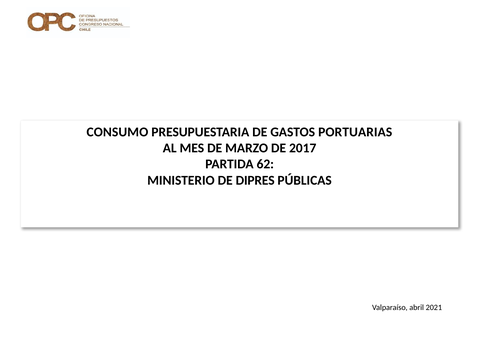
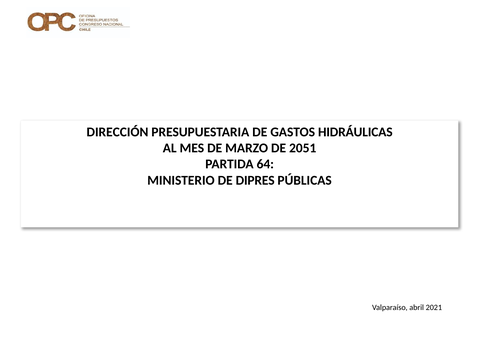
CONSUMO: CONSUMO -> DIRECCIÓN (117, 132)
PORTUARIAS: PORTUARIAS -> HIDRÁULICAS (355, 132)
2017: 2017 -> 2051 (303, 148)
62: 62 -> 64 (265, 164)
